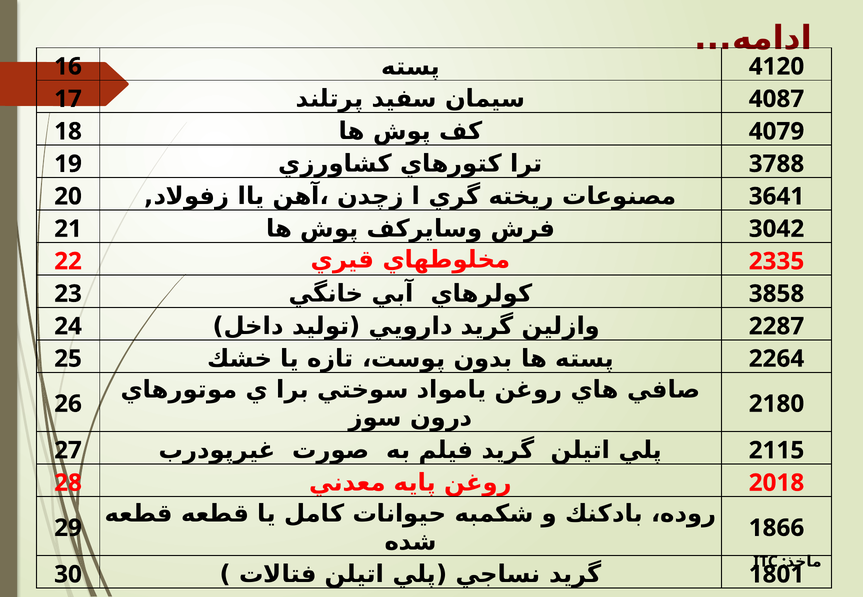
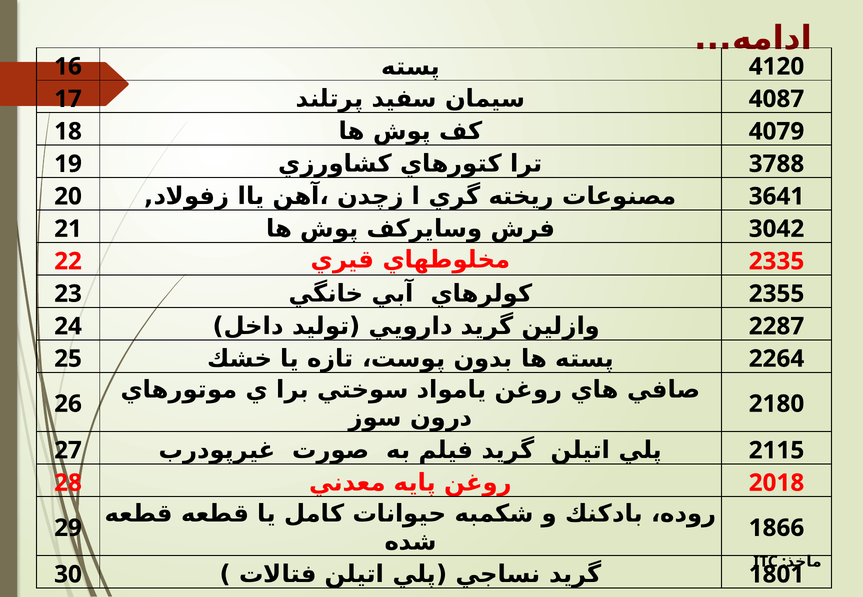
3858: 3858 -> 2355 (777, 294)
